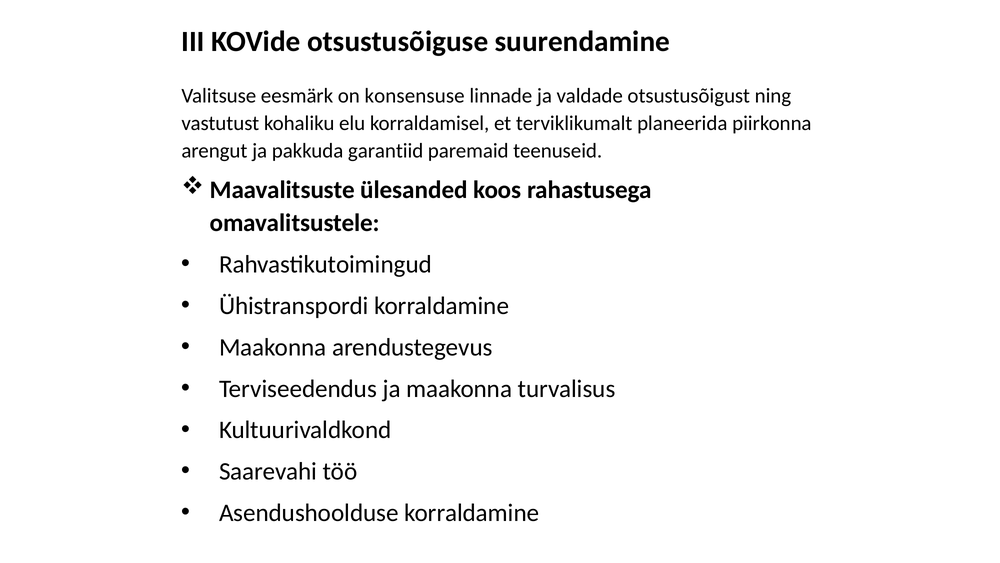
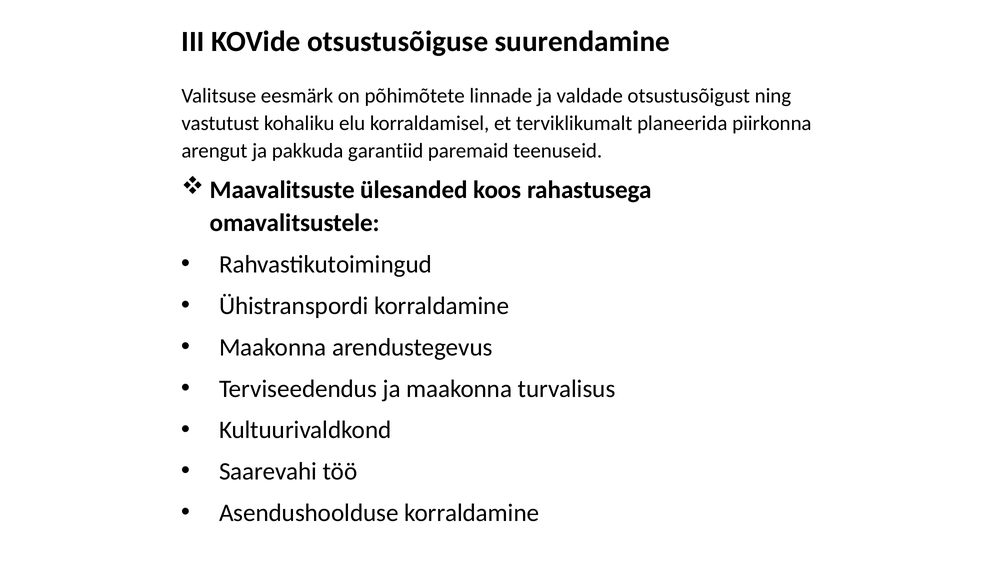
konsensuse: konsensuse -> põhimõtete (415, 96)
